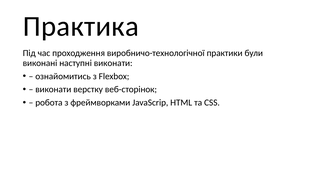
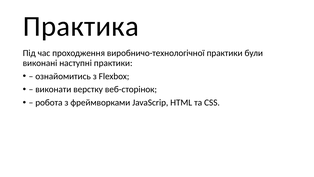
наступні виконати: виконати -> практики (113, 63)
